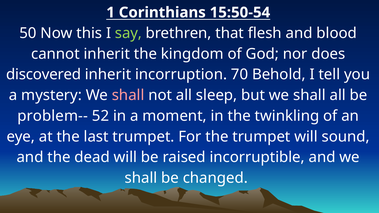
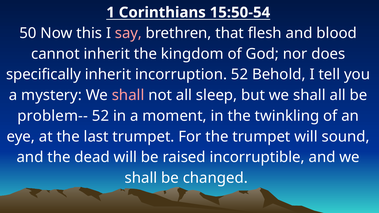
say colour: light green -> pink (128, 33)
discovered: discovered -> specifically (44, 75)
incorruption 70: 70 -> 52 (240, 75)
